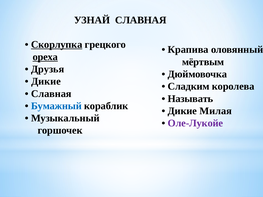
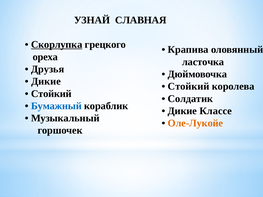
ореха underline: present -> none (45, 57)
мёртвым: мёртвым -> ласточка (203, 62)
Сладким: Сладким -> Стойкий (189, 87)
Славная: Славная -> Стойкий (51, 94)
Называть: Называть -> Солдатик (190, 99)
Милая: Милая -> Классе (216, 111)
Оле-Лукойе colour: purple -> orange (195, 123)
